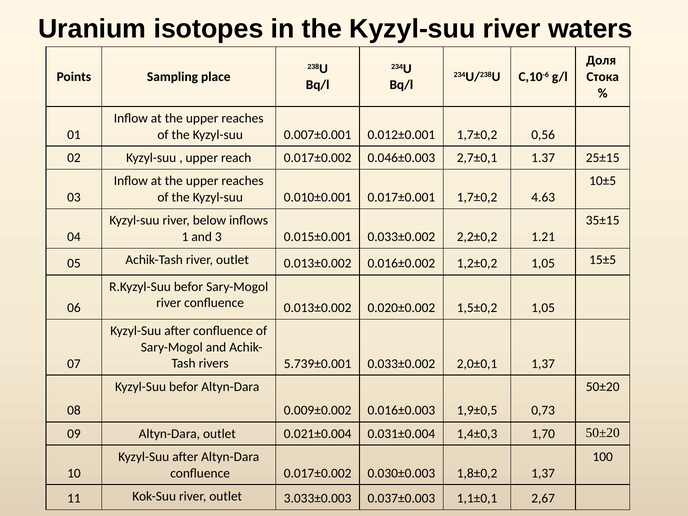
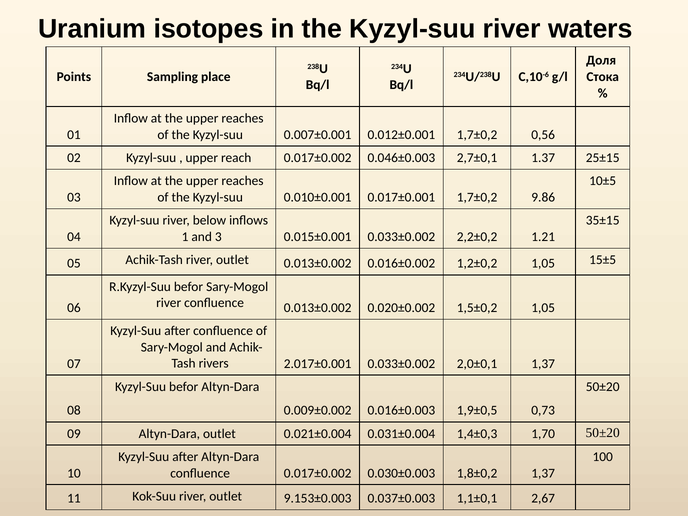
4.63: 4.63 -> 9.86 (543, 197)
5.739±0.001: 5.739±0.001 -> 2.017±0.001 (318, 364)
3.033±0.003: 3.033±0.003 -> 9.153±0.003 (318, 498)
